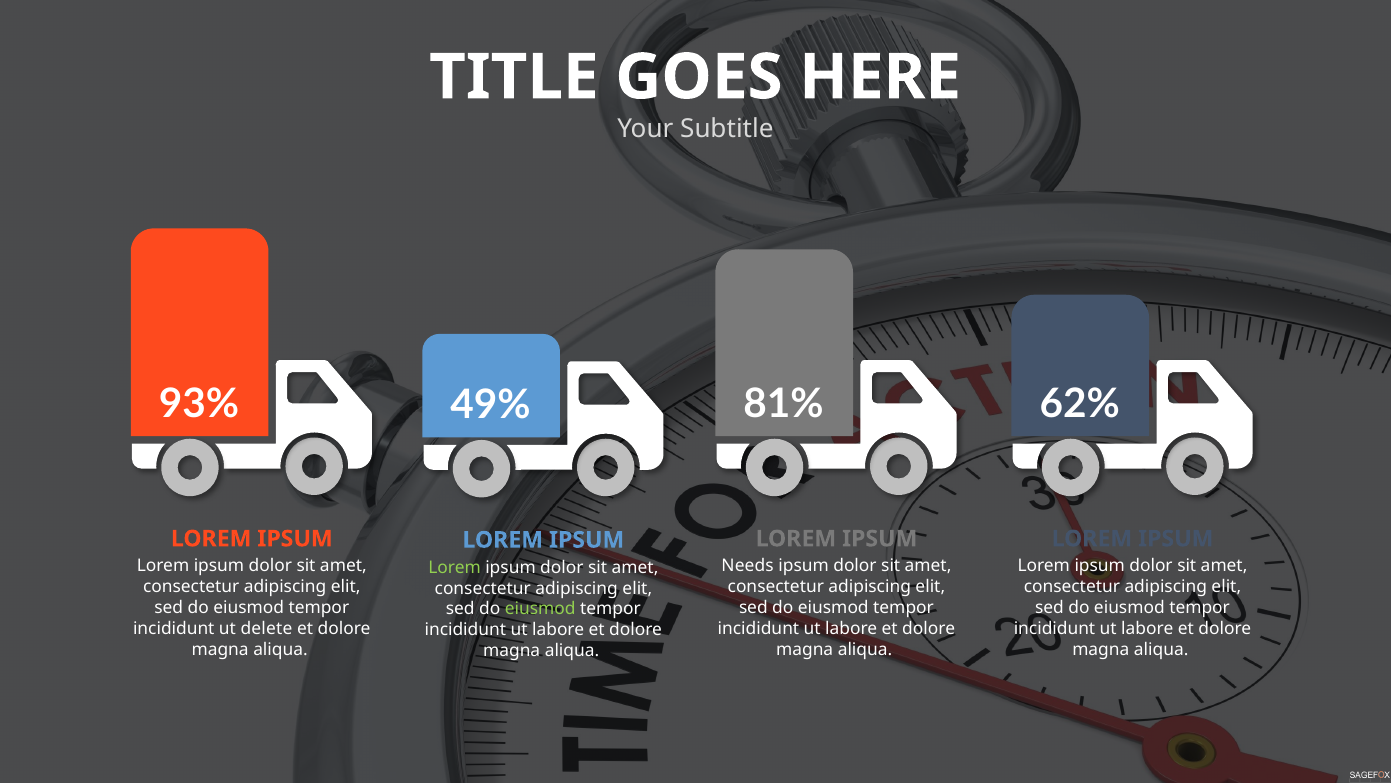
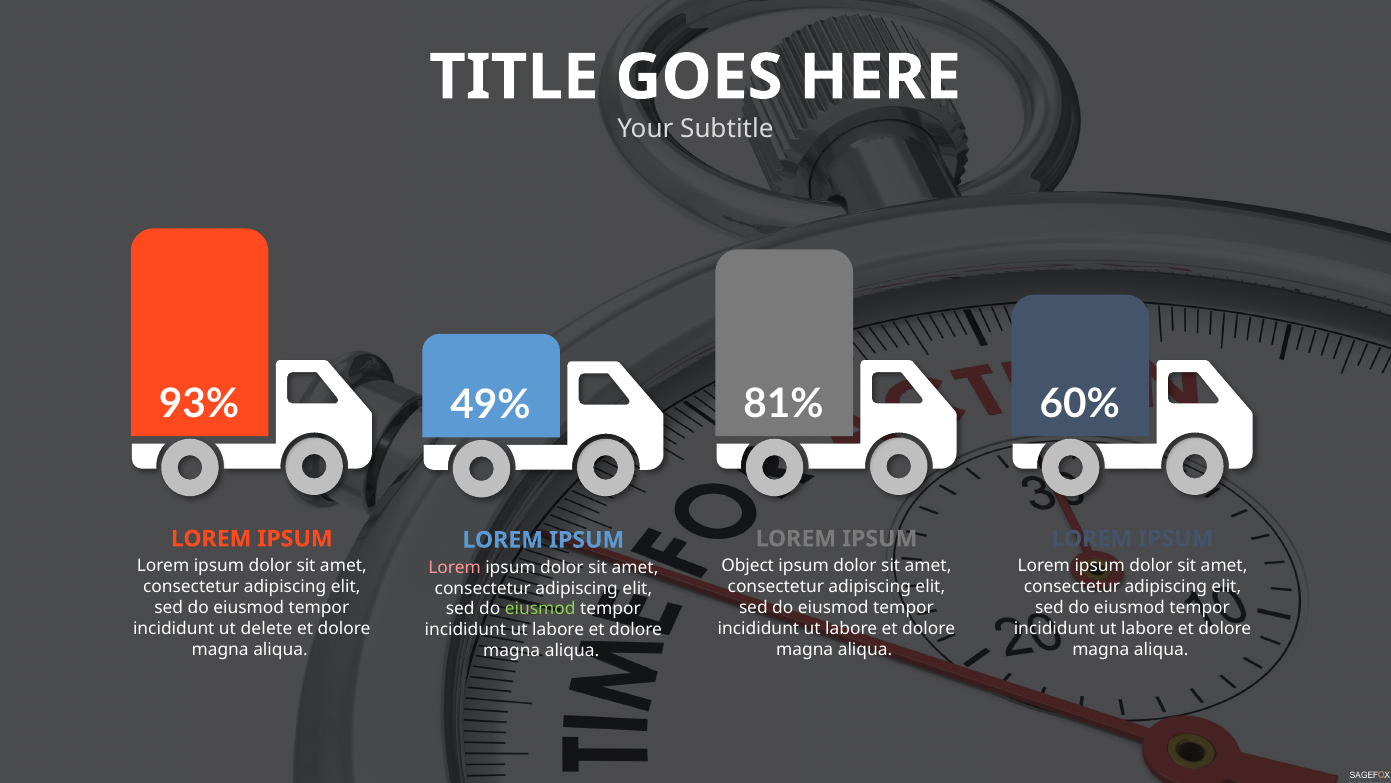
62%: 62% -> 60% (1080, 403)
Needs: Needs -> Object (748, 566)
Lorem colour: light green -> pink (455, 567)
